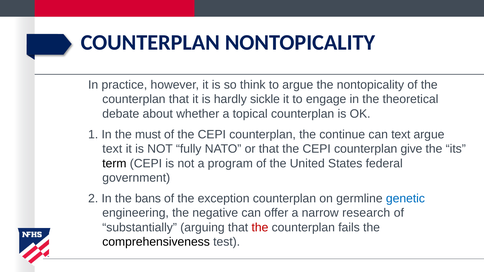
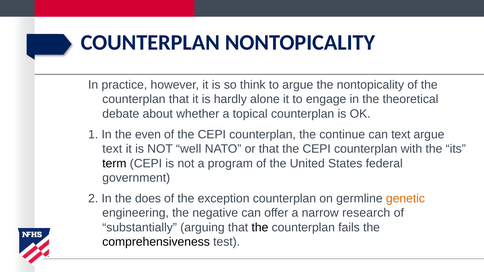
sickle: sickle -> alone (265, 99)
must: must -> even (148, 135)
fully: fully -> well (189, 149)
give: give -> with (411, 149)
bans: bans -> does (148, 199)
genetic colour: blue -> orange (405, 199)
the colour: red -> black (260, 228)
